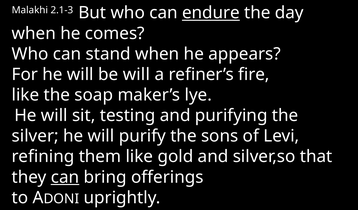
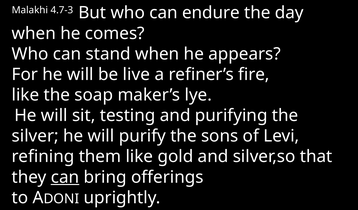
2.1-3: 2.1-3 -> 4.7-3 (62, 10)
endure underline: present -> none (211, 13)
be will: will -> live (136, 74)
